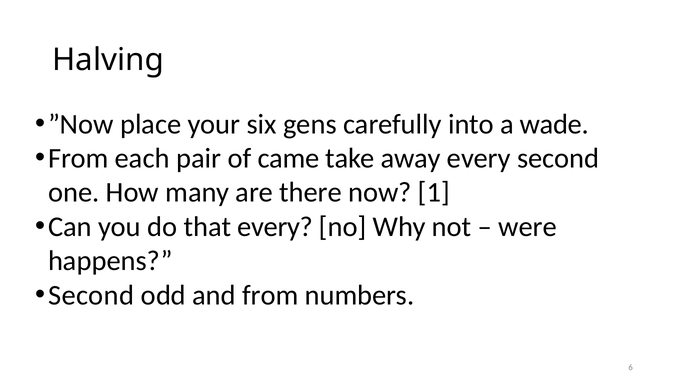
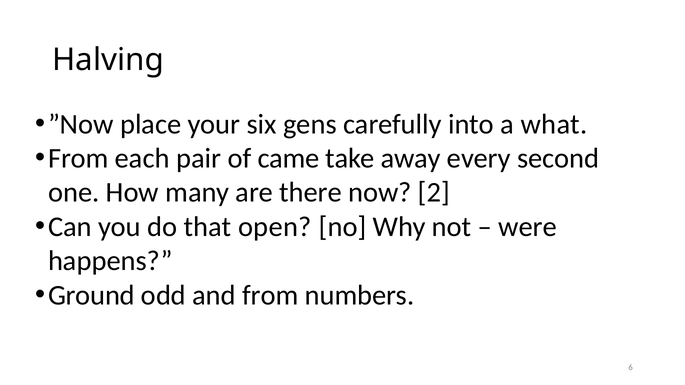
wade: wade -> what (554, 124)
1: 1 -> 2 (434, 193)
that every: every -> open (275, 227)
Second: Second -> Ground (91, 295)
